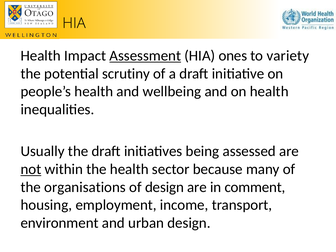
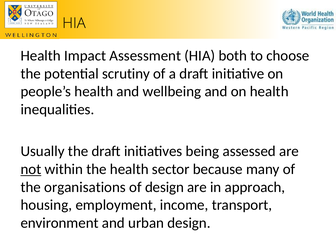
Assessment underline: present -> none (145, 56)
ones: ones -> both (233, 56)
variety: variety -> choose (288, 56)
comment: comment -> approach (255, 187)
